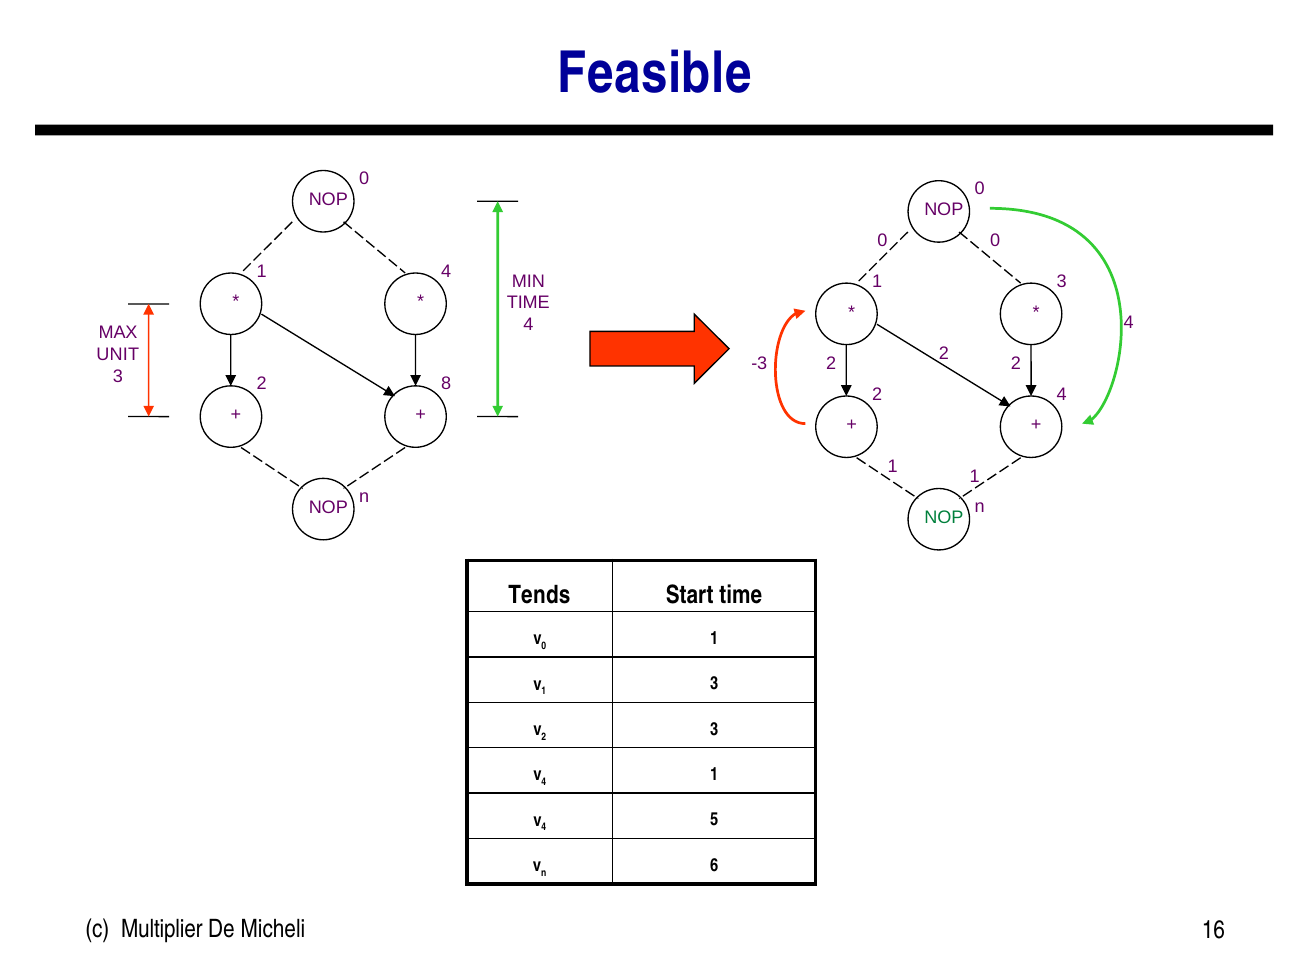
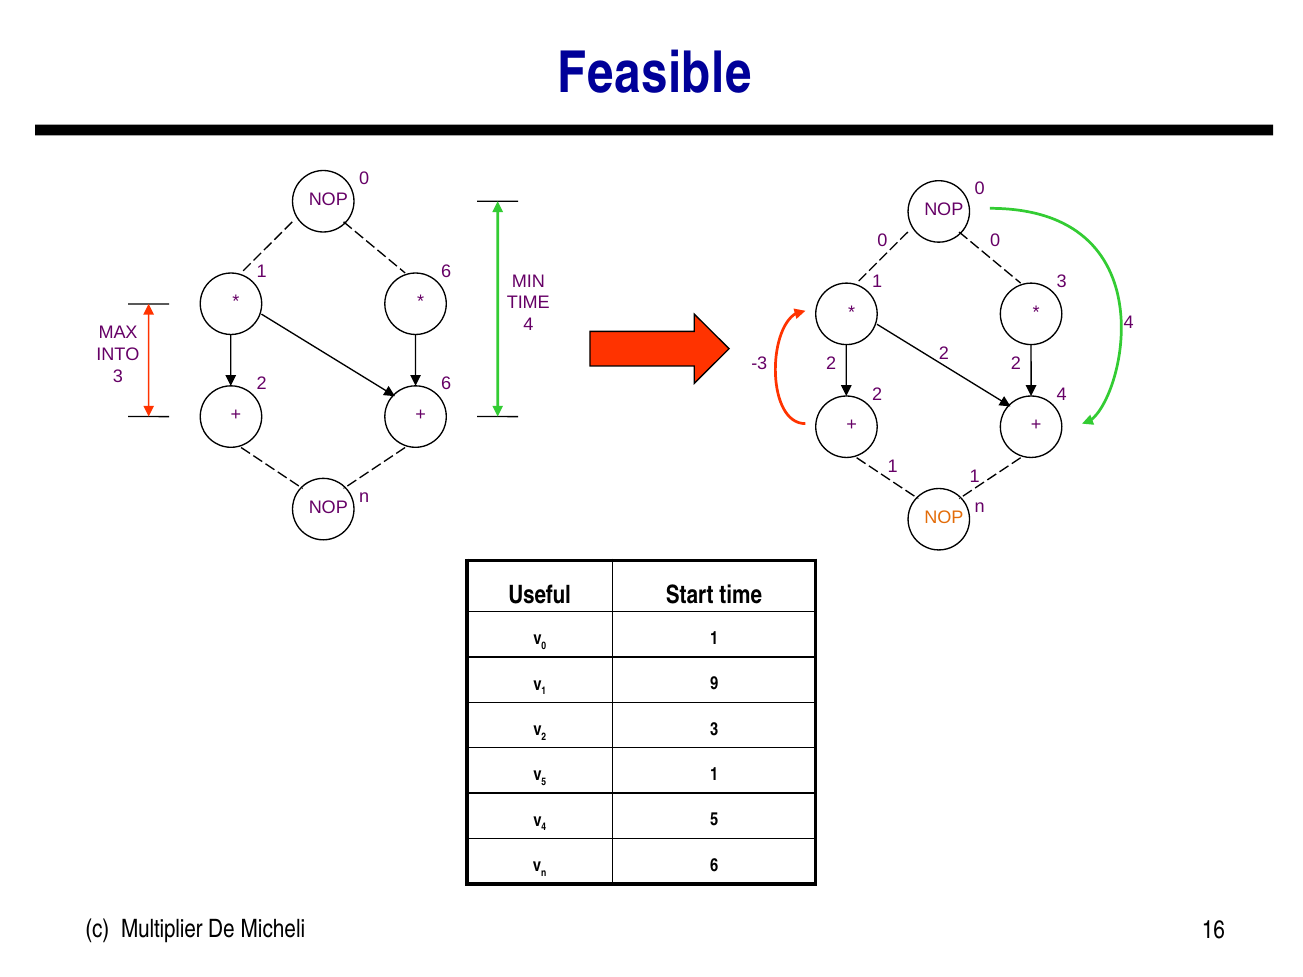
1 4: 4 -> 6 (446, 271)
UNIT: UNIT -> INTO (118, 354)
2 8: 8 -> 6 (446, 384)
NOP colour: green -> orange (944, 518)
Tends: Tends -> Useful (540, 596)
3: 3 -> 9 (714, 684)
4: 4 -> 5 (544, 782)
